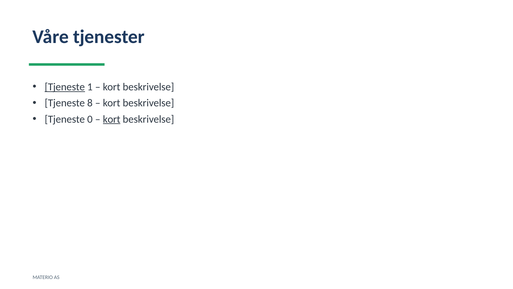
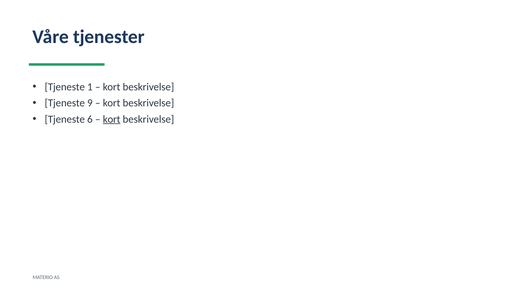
Tjeneste underline: present -> none (65, 87)
8: 8 -> 9 (90, 103)
0: 0 -> 6 (90, 119)
